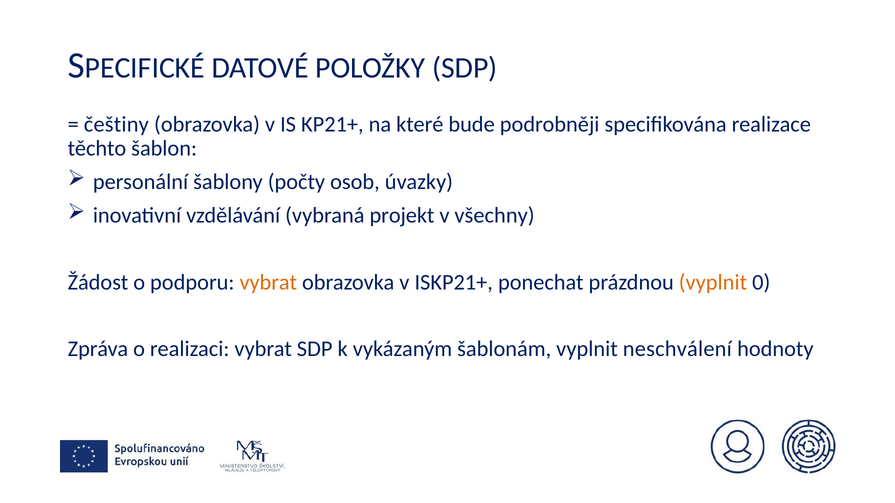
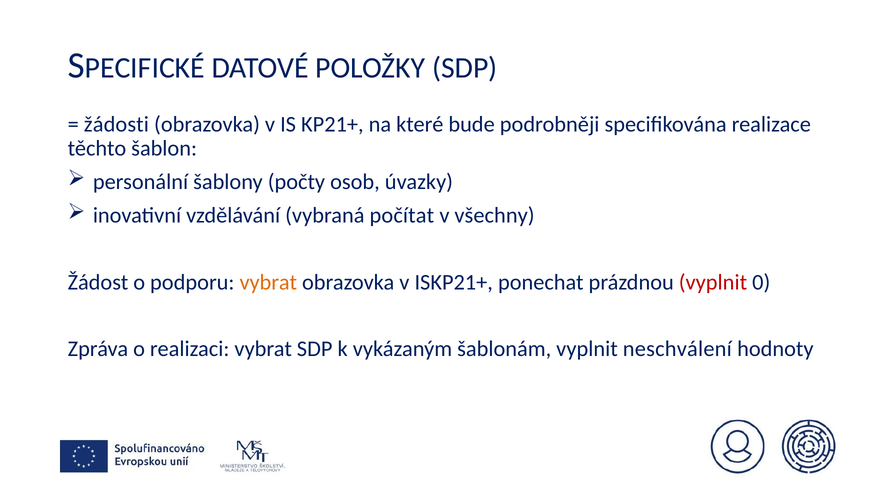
češtiny: češtiny -> žádosti (116, 124)
projekt: projekt -> počítat (402, 215)
vyplnit colour: orange -> red (713, 282)
